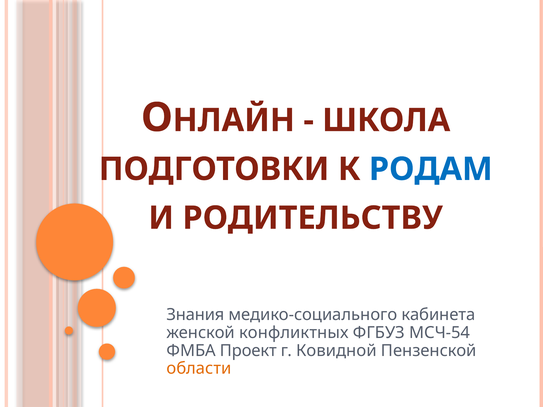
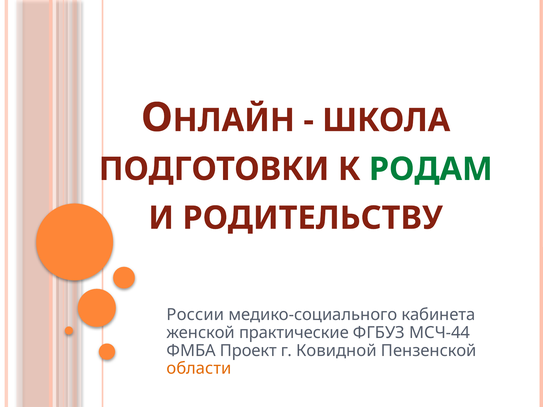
РОДАМ colour: blue -> green (431, 169)
Знания: Знания -> России (195, 315)
конфликтных: конфликтных -> практические (294, 333)
МСЧ-54: МСЧ-54 -> МСЧ-44 (440, 333)
